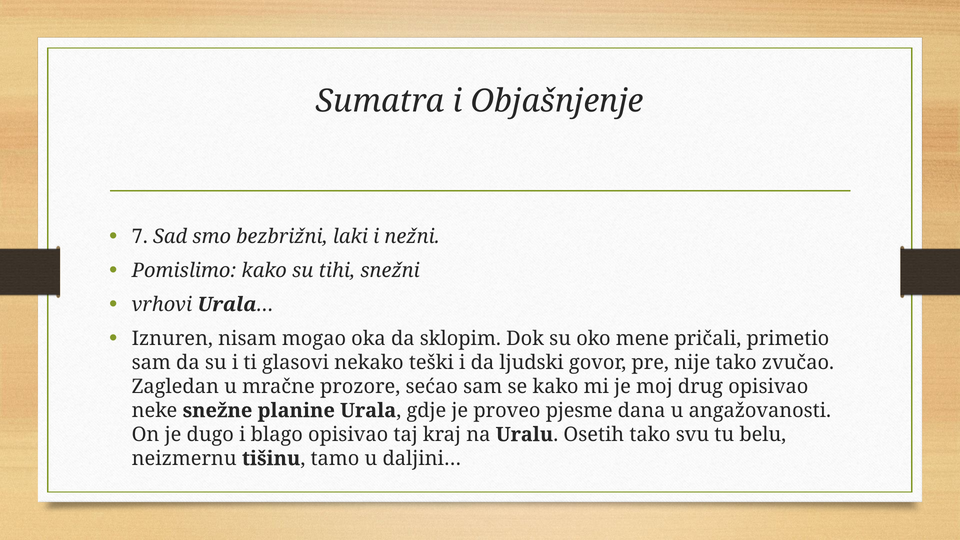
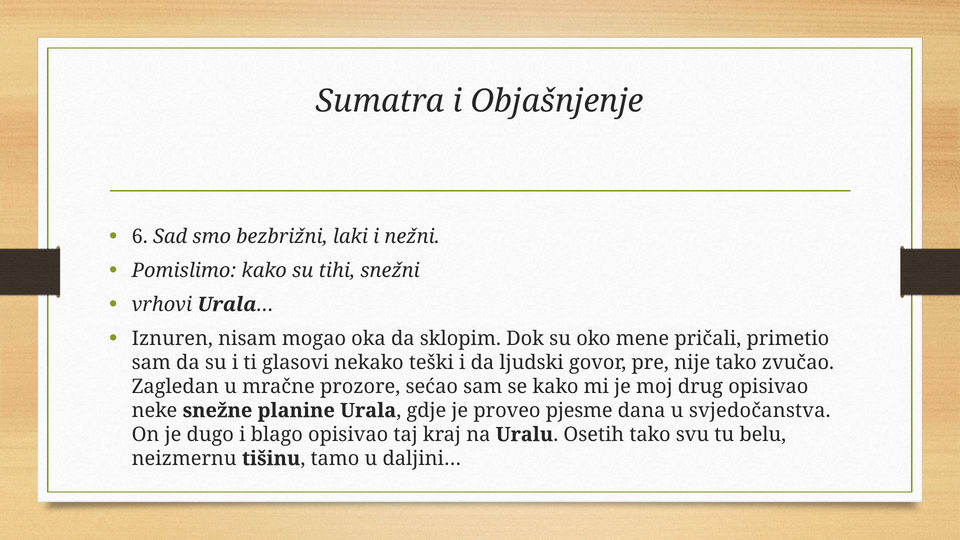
7: 7 -> 6 (140, 236)
angažovanosti: angažovanosti -> svjedočanstva (760, 411)
